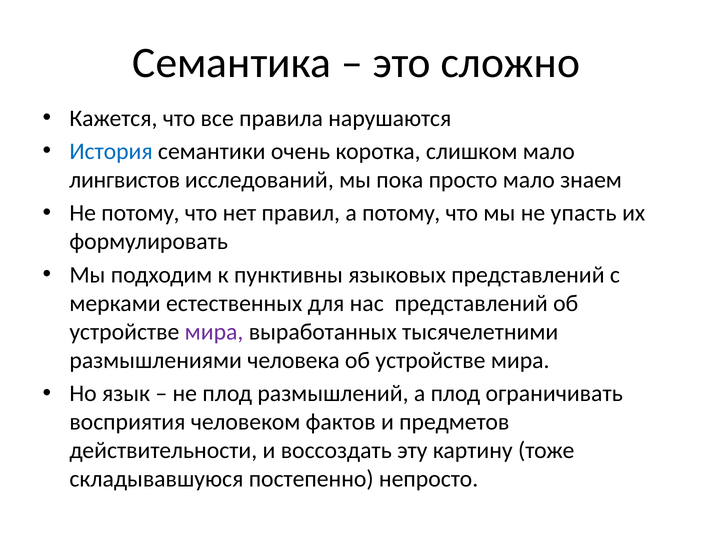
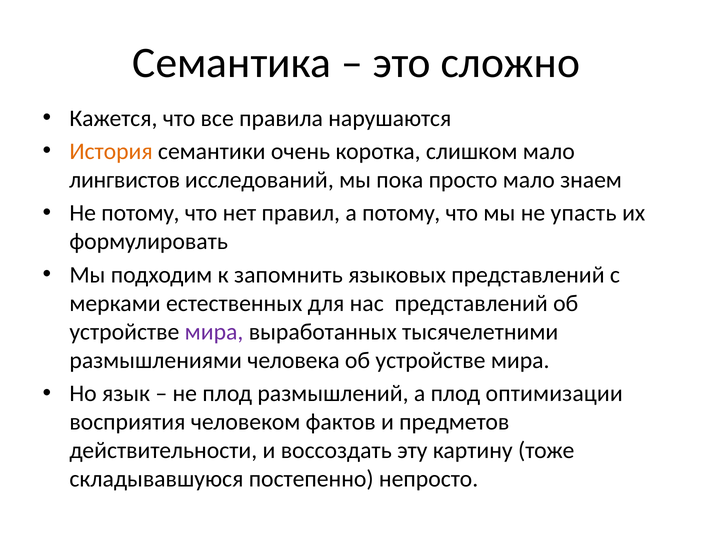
История colour: blue -> orange (111, 151)
пунктивны: пунктивны -> запомнить (288, 275)
ограничивать: ограничивать -> оптимизации (554, 393)
